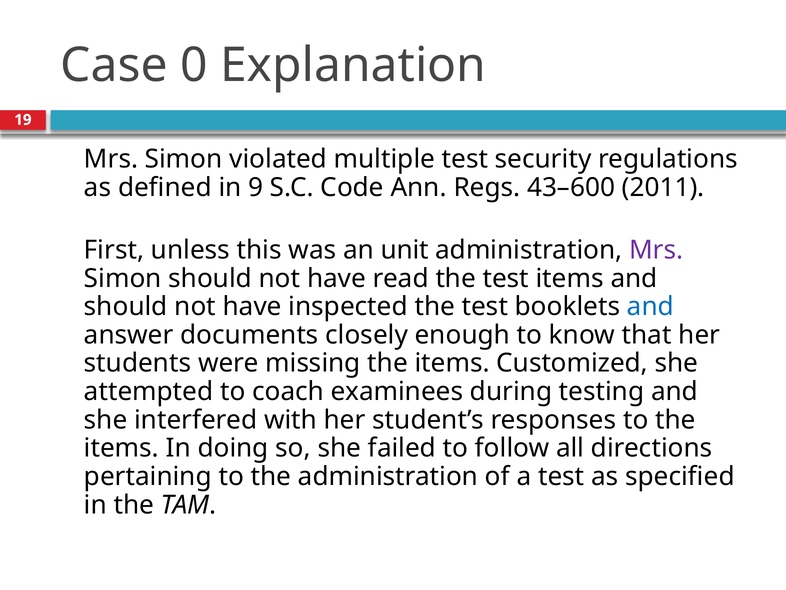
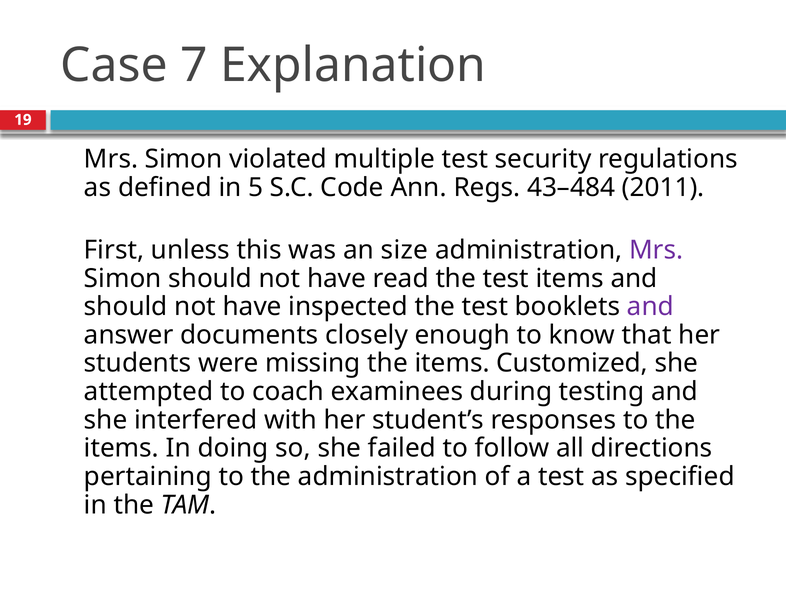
0: 0 -> 7 (194, 66)
9: 9 -> 5 (256, 187)
43–600: 43–600 -> 43–484 (571, 187)
unit: unit -> size (404, 250)
and colour: blue -> purple (650, 306)
